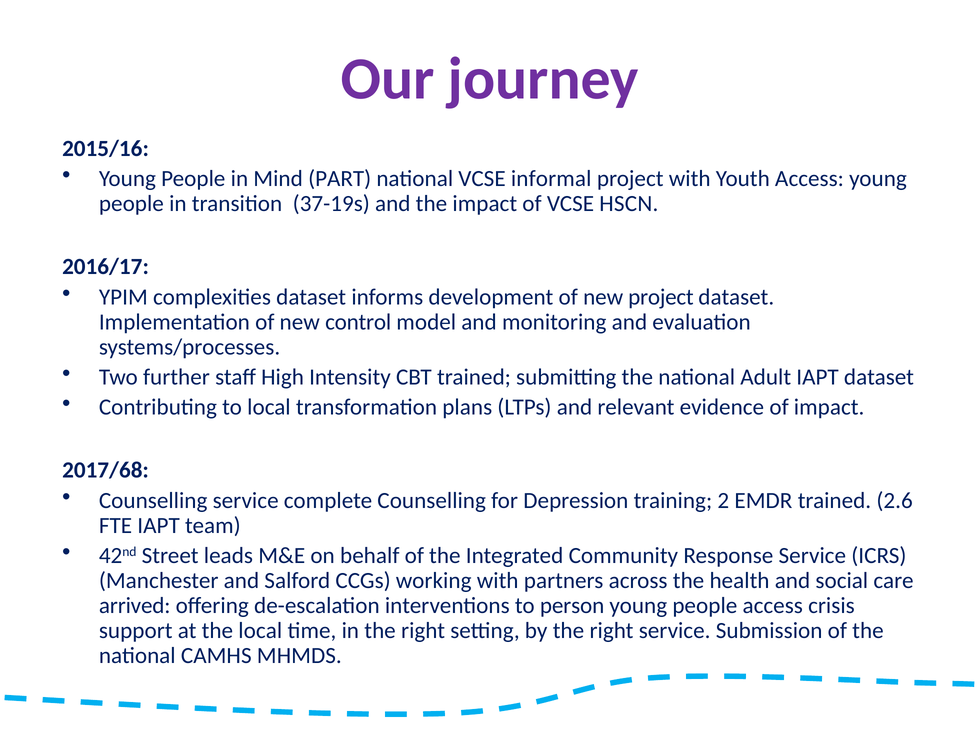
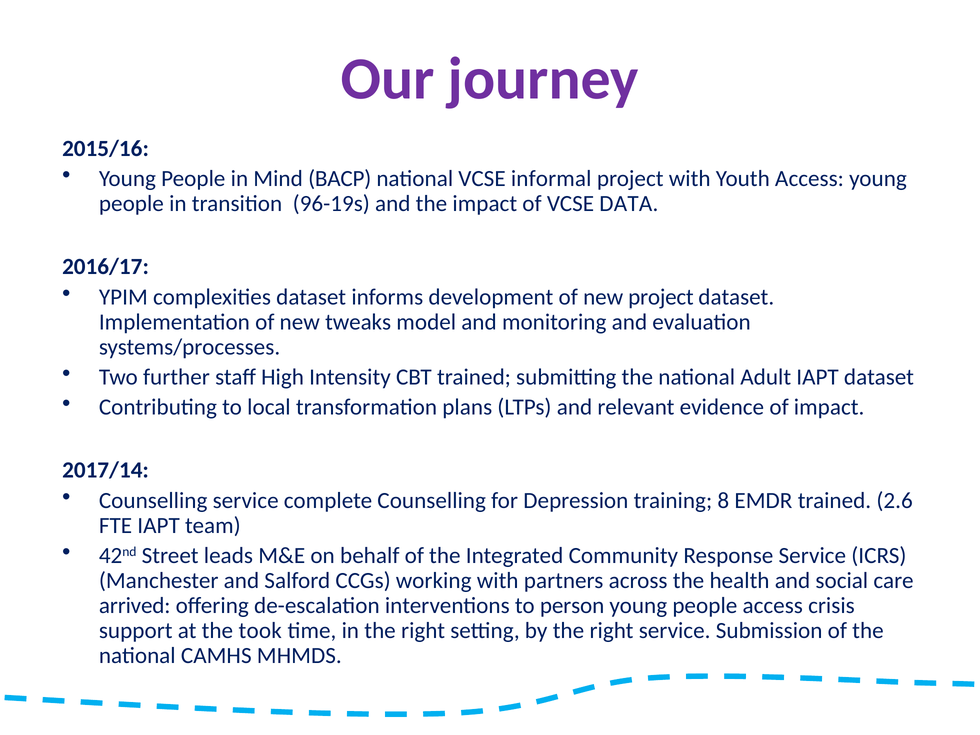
PART: PART -> BACP (340, 179)
37-19s: 37-19s -> 96-19s (331, 204)
HSCN: HSCN -> DATA (629, 204)
control: control -> tweaks (358, 322)
2017/68: 2017/68 -> 2017/14 (106, 470)
2: 2 -> 8 (723, 500)
the local: local -> took (260, 631)
